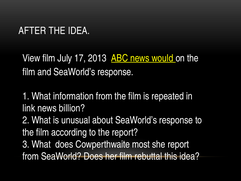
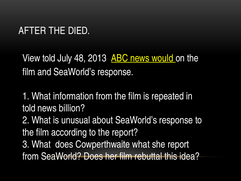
THE IDEA: IDEA -> DIED (79, 31)
View film: film -> told (49, 58)
17: 17 -> 48 (80, 58)
link: link -> told (29, 108)
Cowperthwaite most: most -> what (141, 144)
